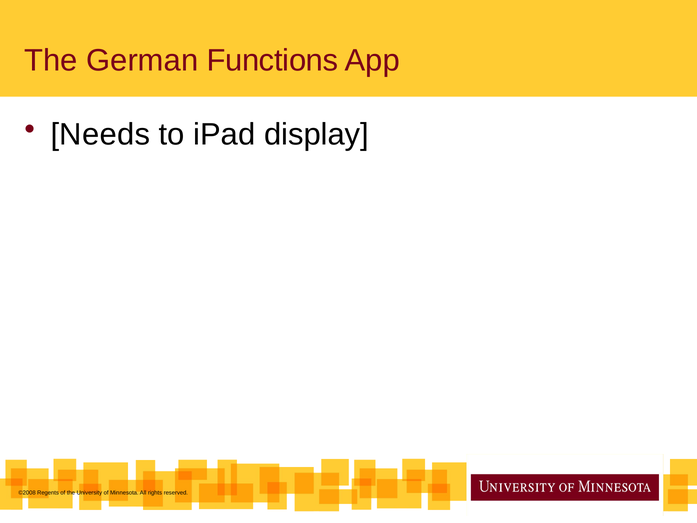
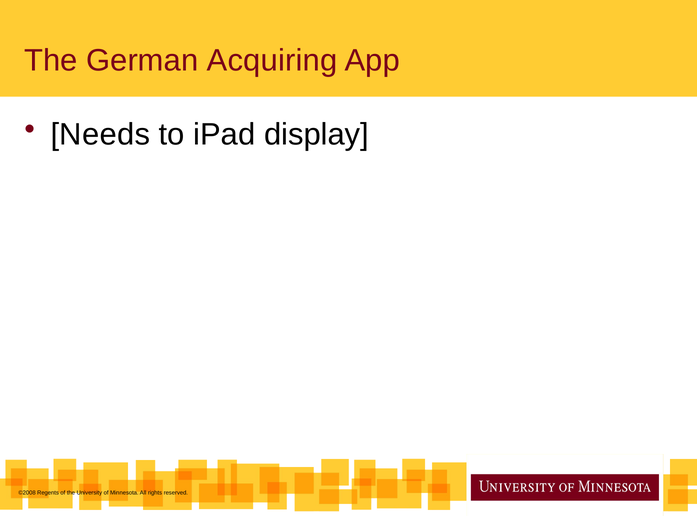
Functions: Functions -> Acquiring (272, 60)
